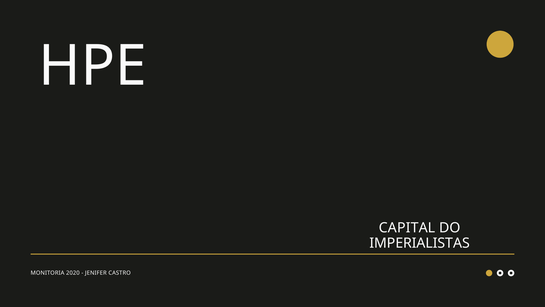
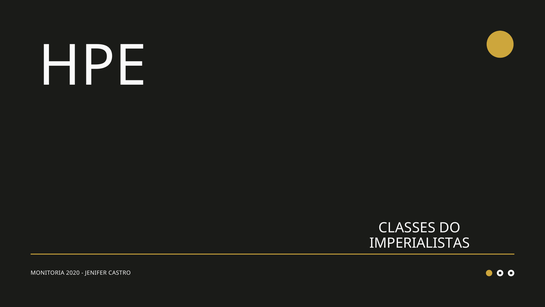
CAPITAL: CAPITAL -> CLASSES (407, 227)
